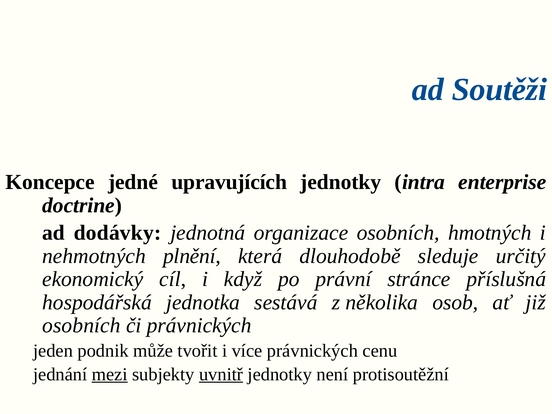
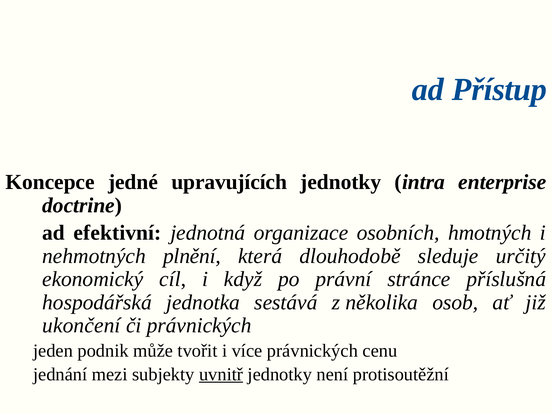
Soutěži: Soutěži -> Přístup (500, 90)
dodávky: dodávky -> efektivní (118, 233)
osobních: osobních -> ukončení (81, 326)
mezi underline: present -> none (110, 374)
